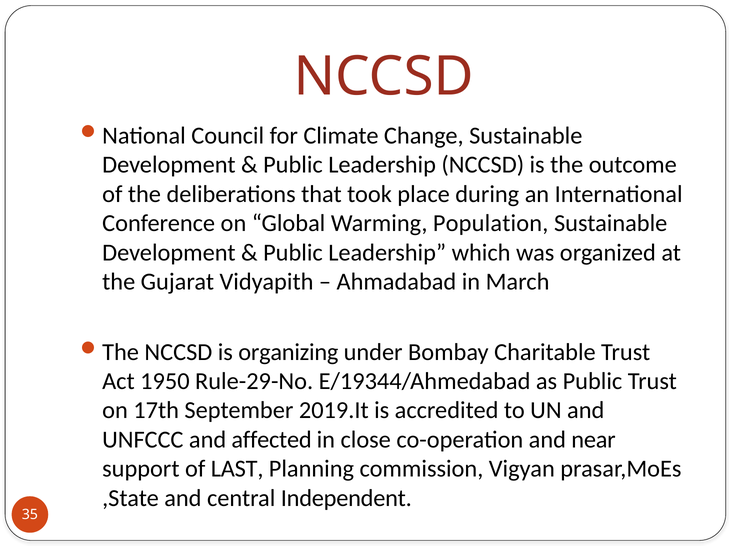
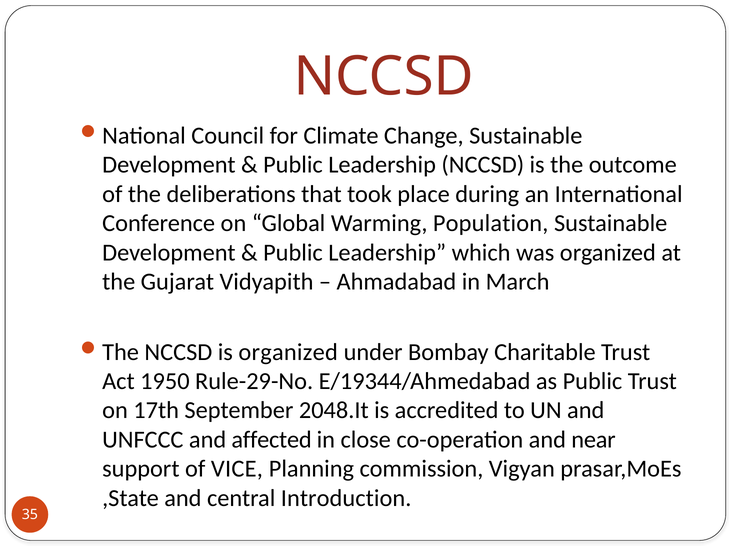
is organizing: organizing -> organized (288, 352)
2019.It: 2019.It -> 2048.It (334, 411)
LAST: LAST -> VICE (237, 469)
Independent: Independent -> Introduction (346, 498)
